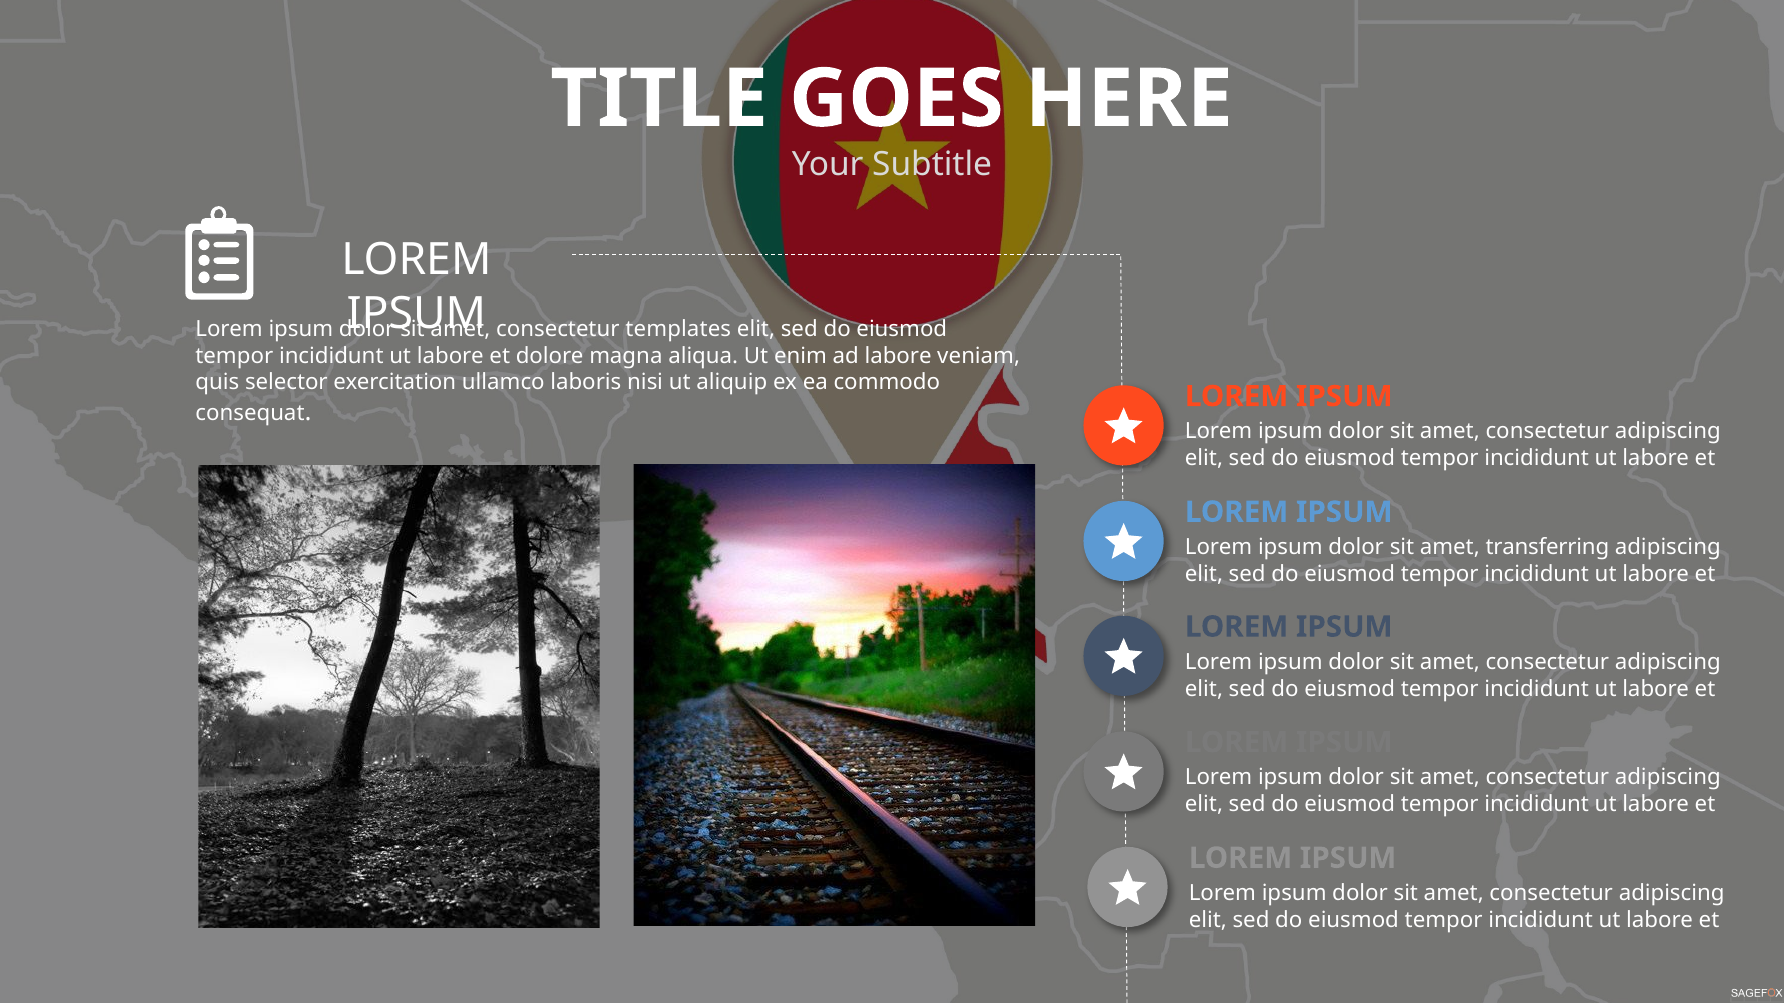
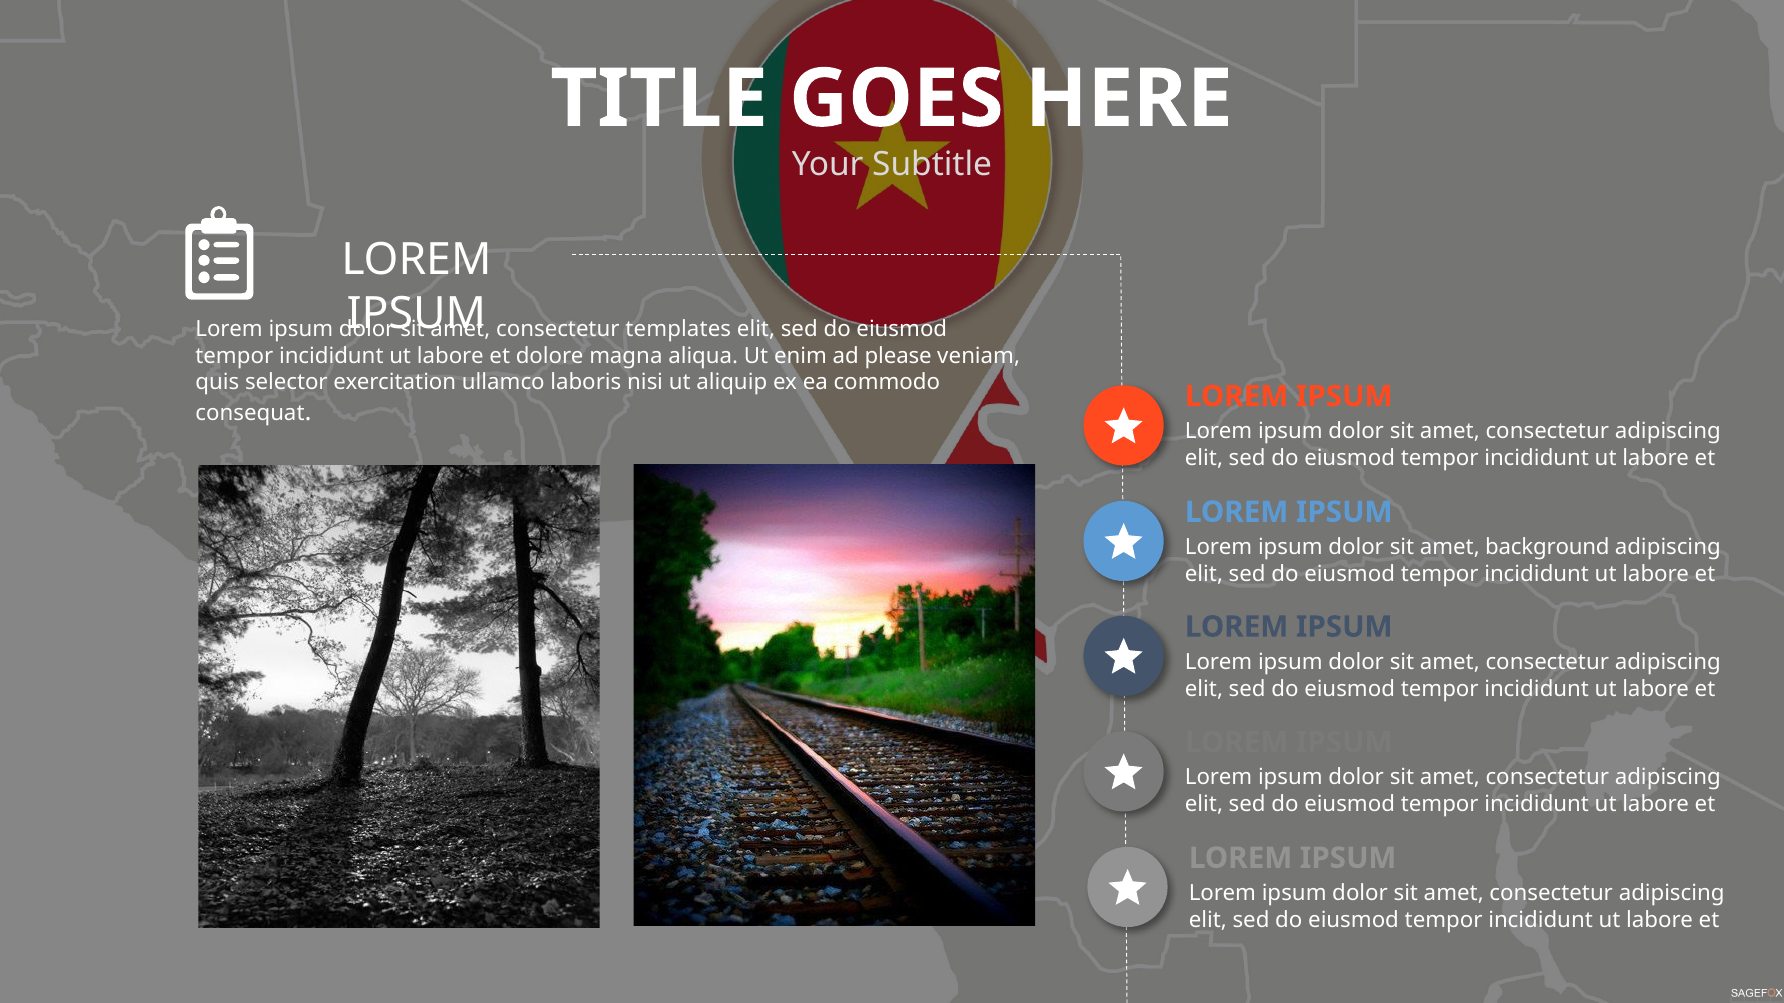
ad labore: labore -> please (898, 356)
transferring: transferring -> background (1547, 547)
